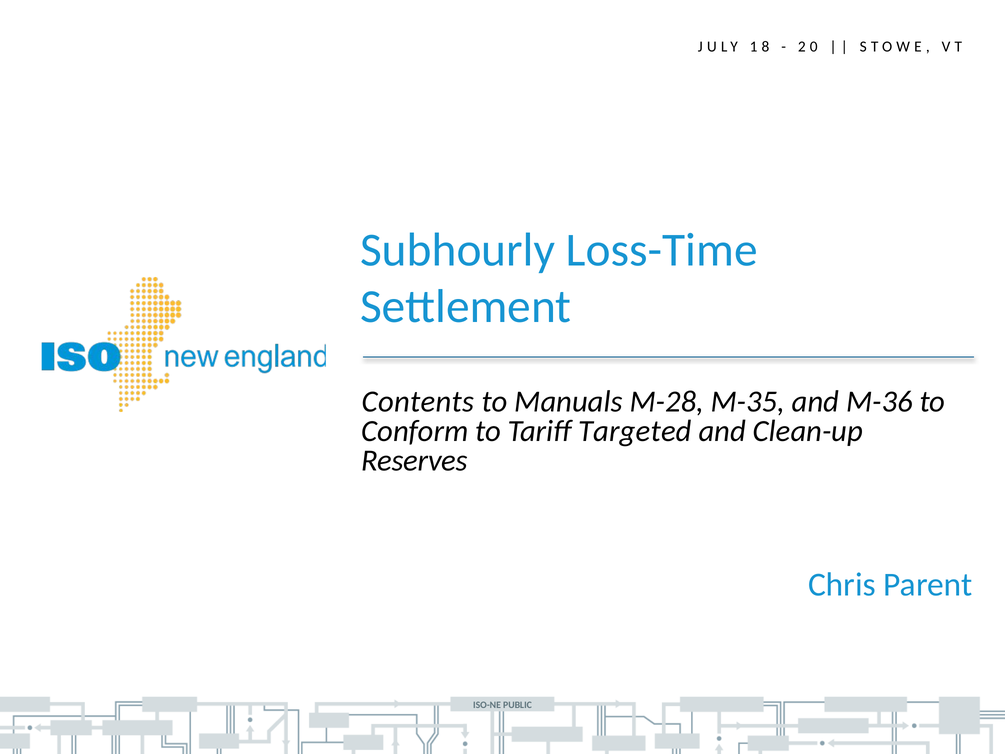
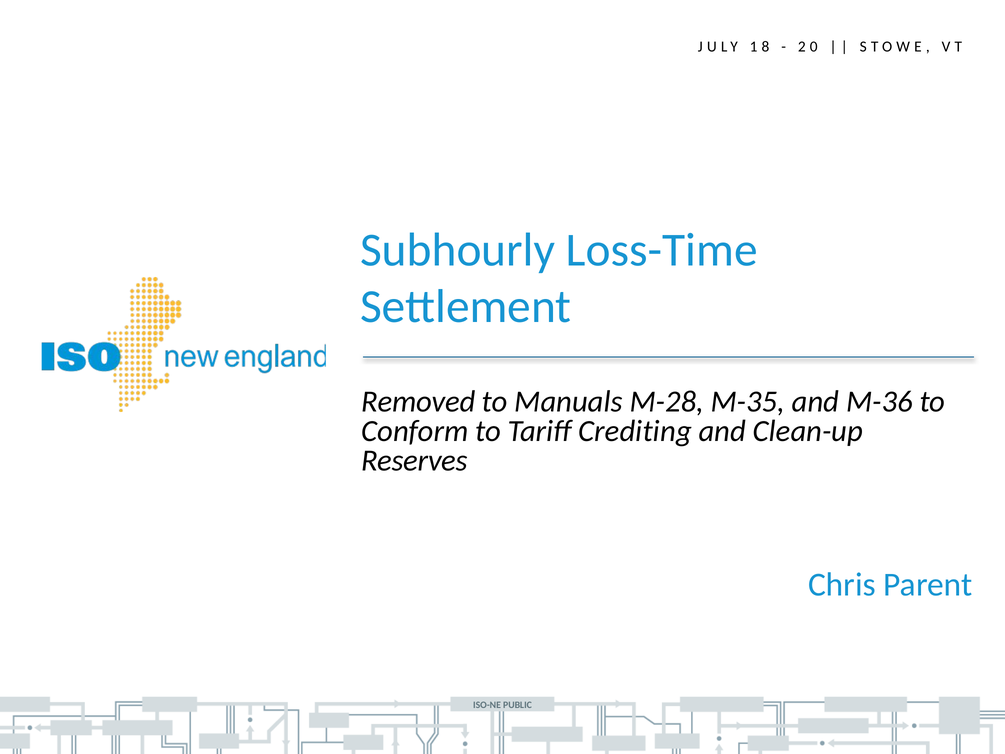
Contents: Contents -> Removed (418, 401)
Targeted: Targeted -> Crediting (635, 431)
